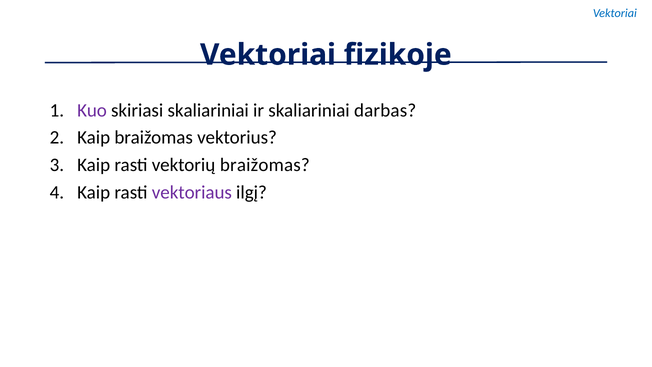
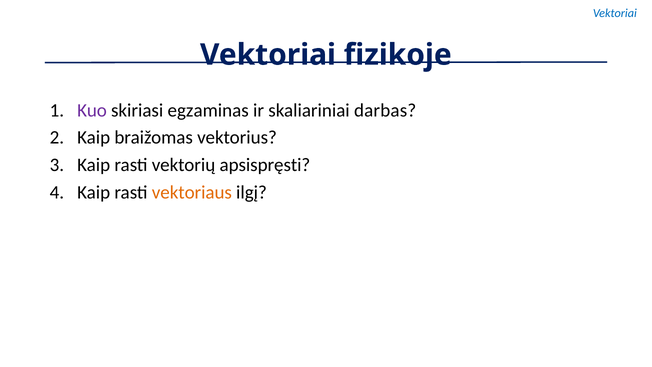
skiriasi skaliariniai: skaliariniai -> egzaminas (208, 110)
vektorių braižomas: braižomas -> apsispręsti (265, 165)
vektoriaus colour: purple -> orange (192, 192)
